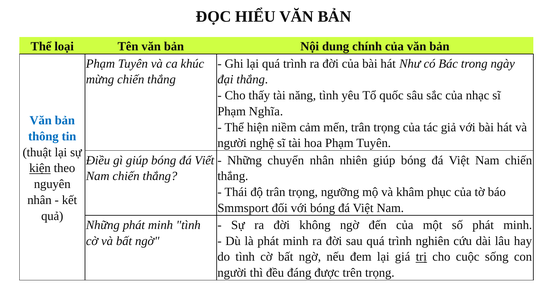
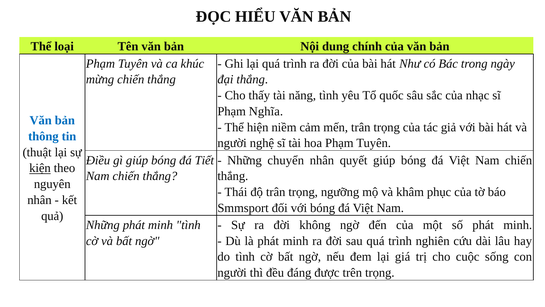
Viết: Viết -> Tiết (204, 160)
nhiên: nhiên -> quyết (354, 160)
trị underline: present -> none (421, 256)
